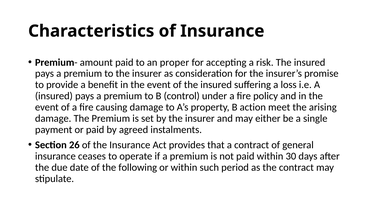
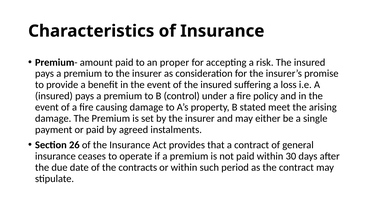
action: action -> stated (253, 107)
following: following -> contracts (138, 167)
